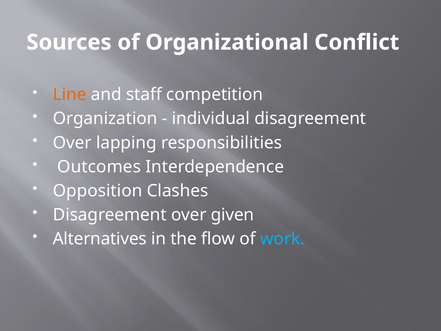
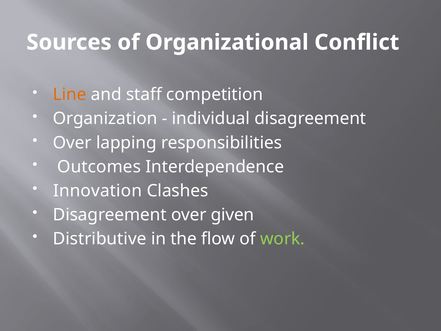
Opposition: Opposition -> Innovation (98, 191)
Alternatives: Alternatives -> Distributive (100, 239)
work colour: light blue -> light green (283, 239)
